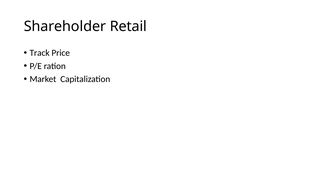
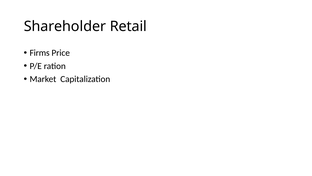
Track: Track -> Firms (40, 53)
